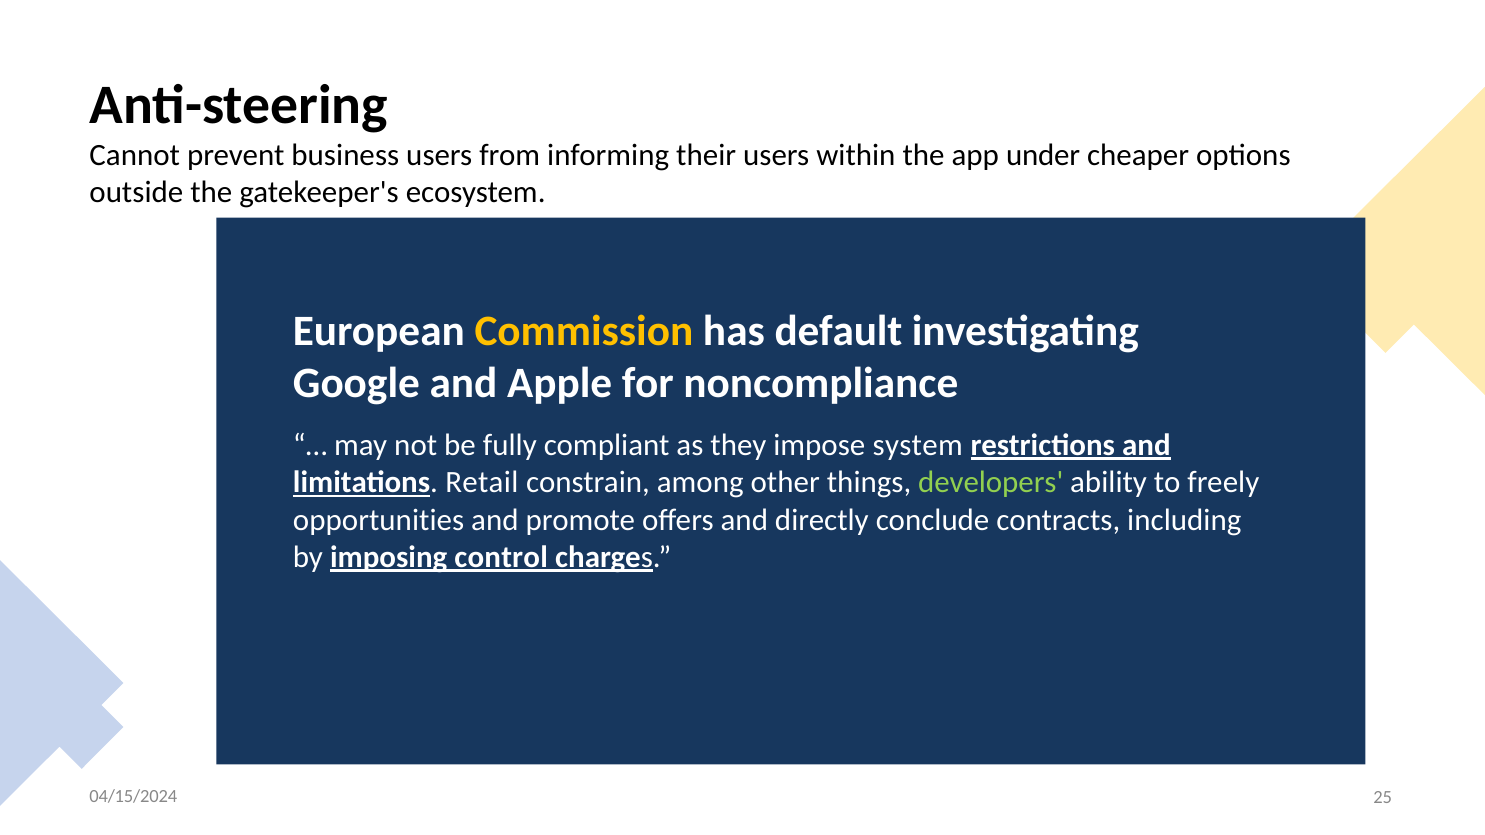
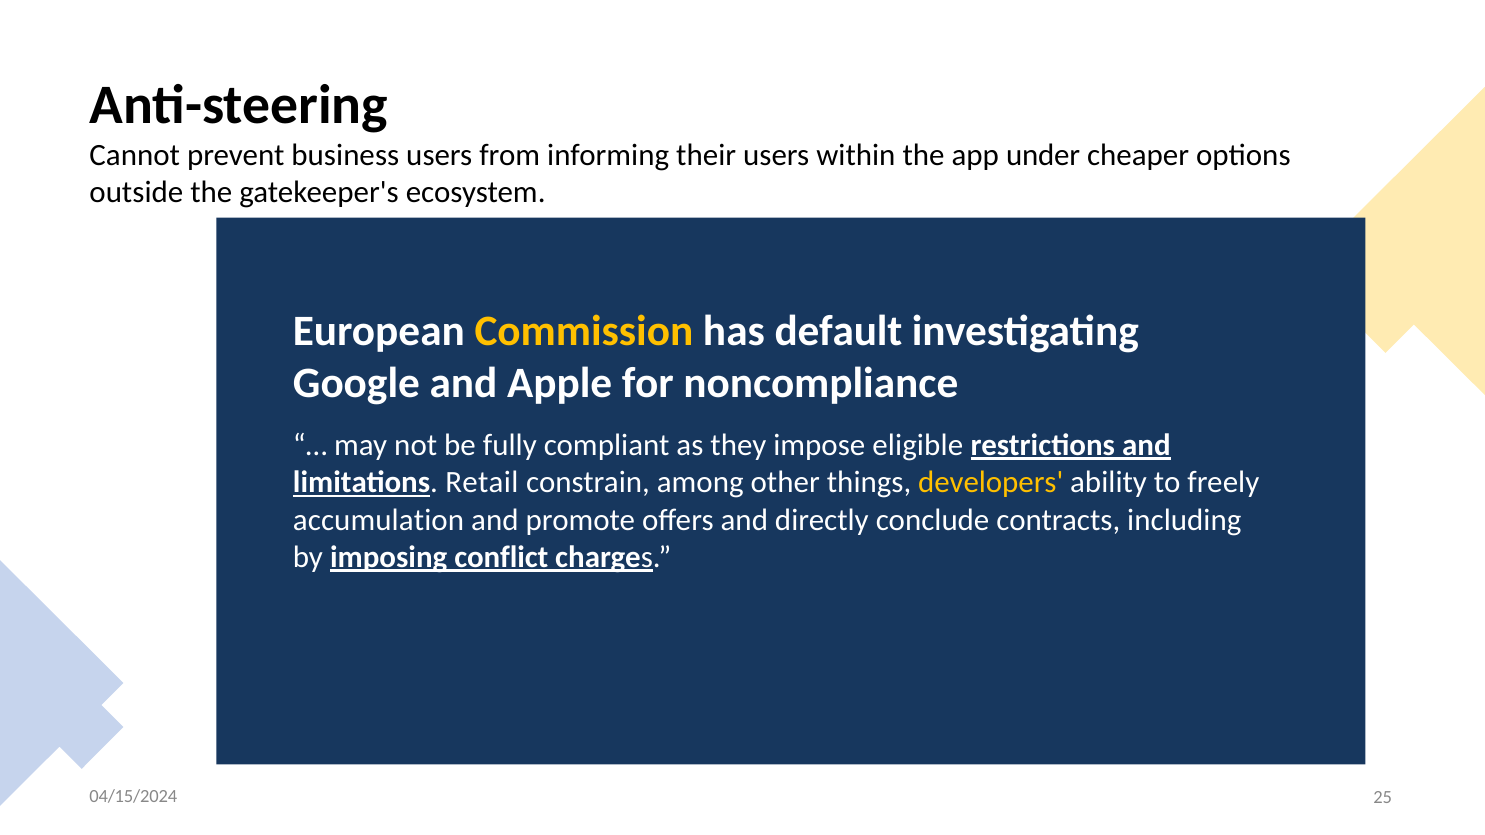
system: system -> eligible (918, 446)
developers colour: light green -> yellow (991, 483)
opportunities: opportunities -> accumulation (379, 520)
control: control -> conflict (501, 557)
